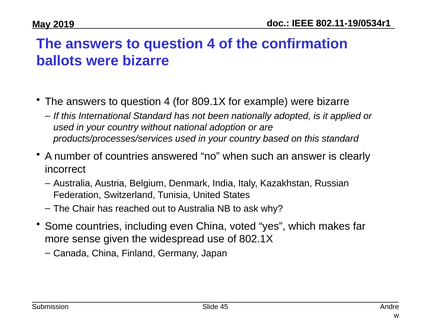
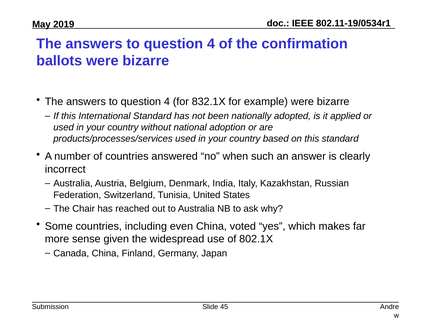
809.1X: 809.1X -> 832.1X (209, 102)
